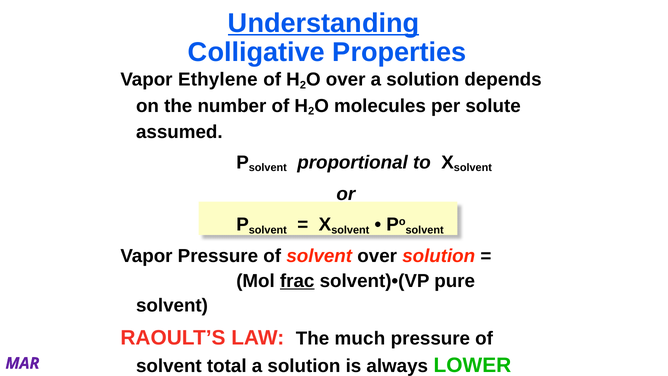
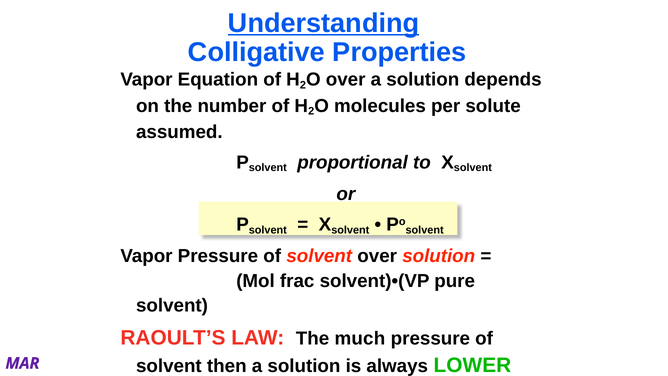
Ethylene: Ethylene -> Equation (218, 80)
frac underline: present -> none (297, 281)
total: total -> then (227, 366)
